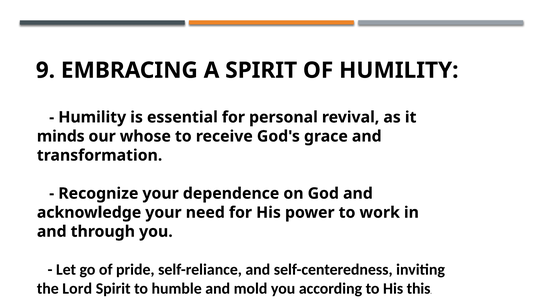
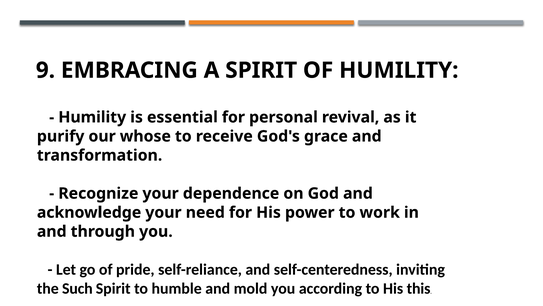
minds: minds -> purify (61, 136)
Lord: Lord -> Such (77, 288)
